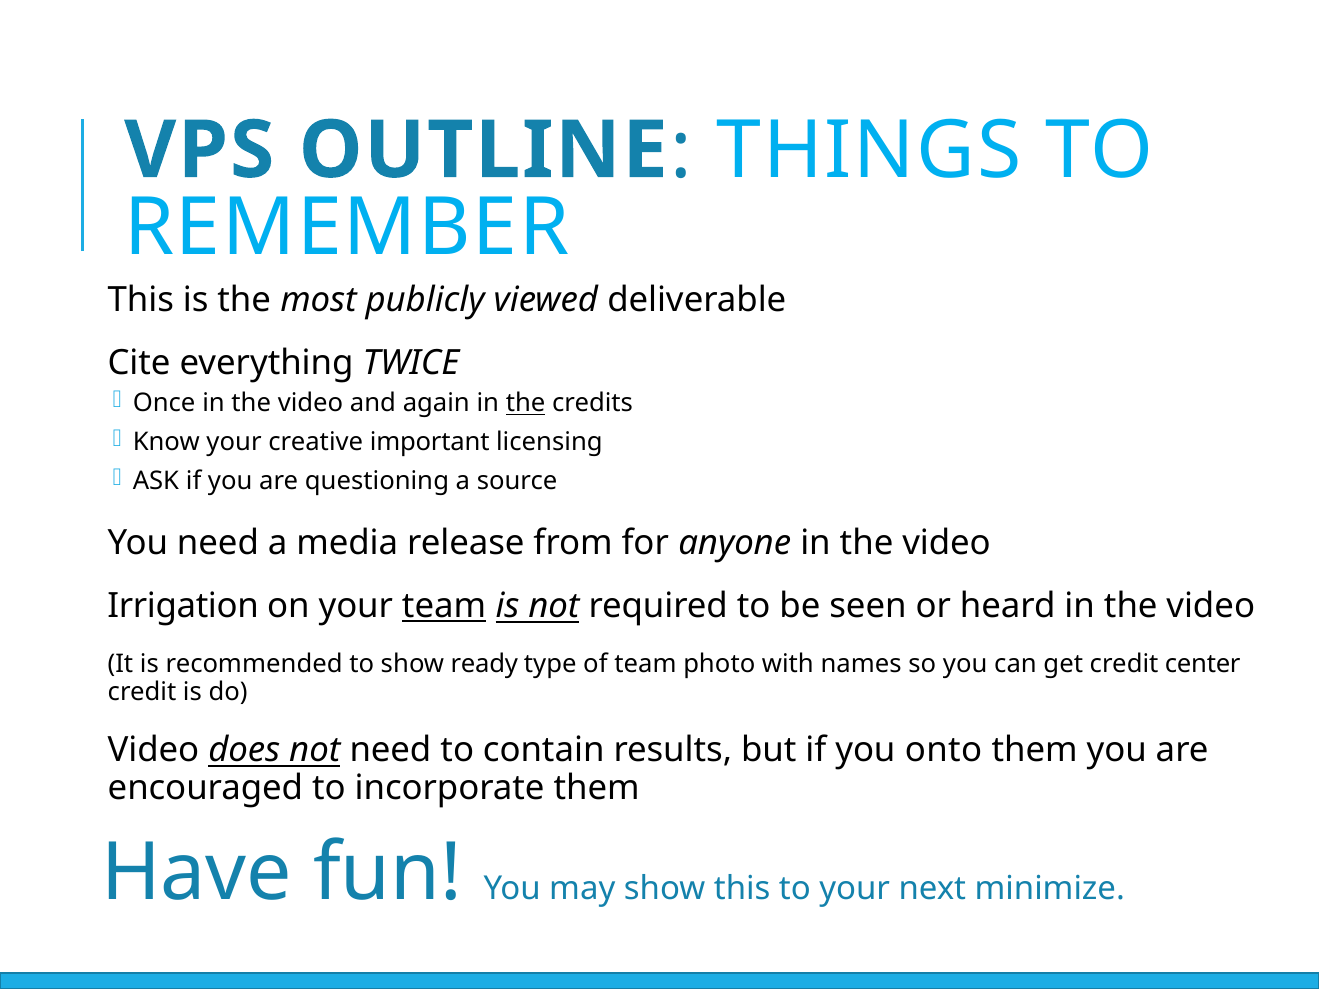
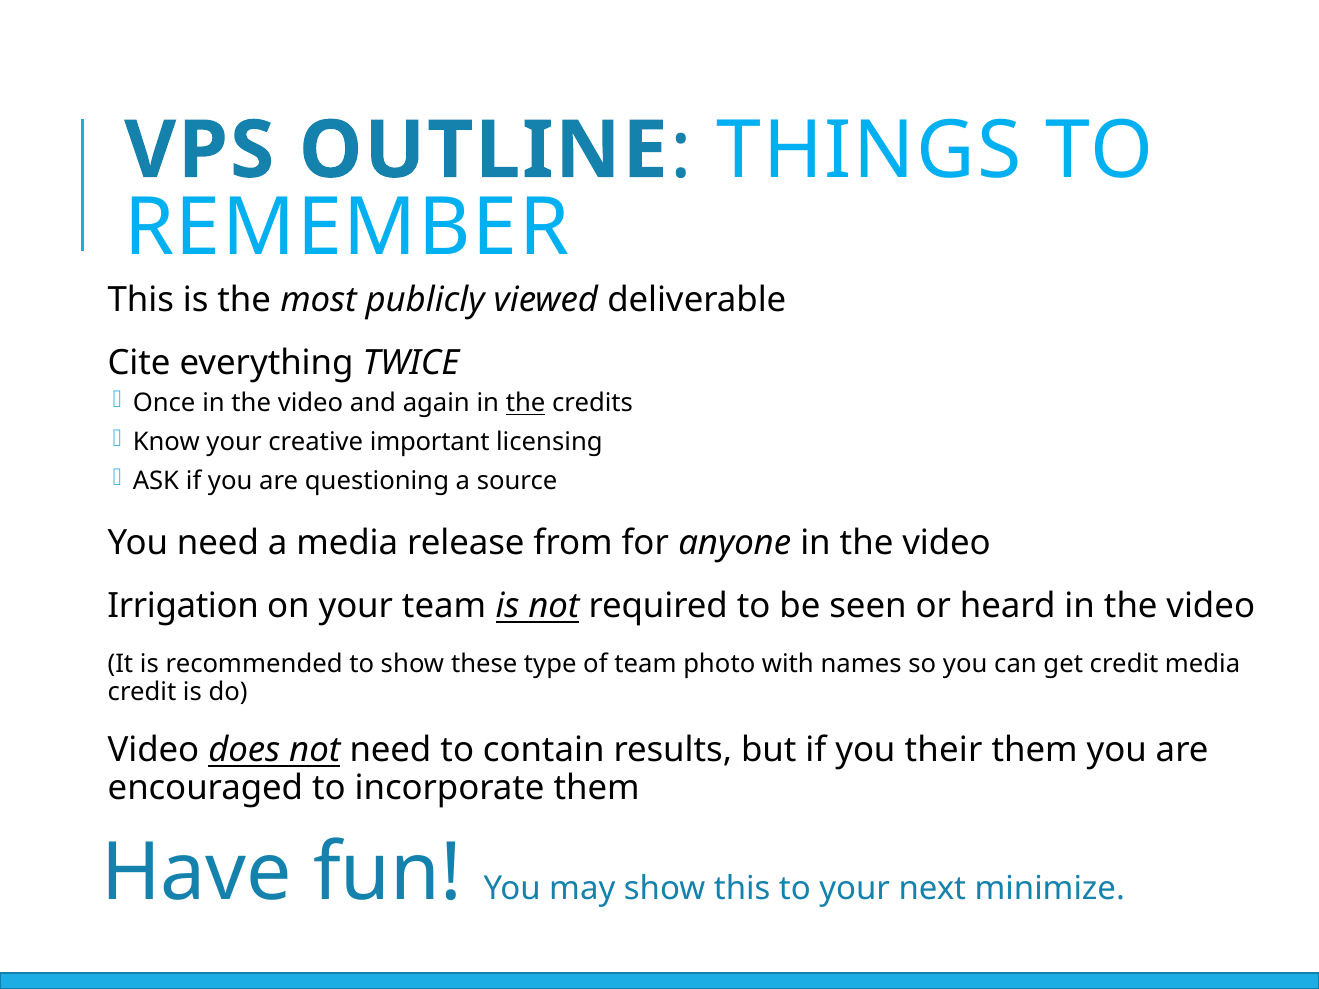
team underline: present -> none (444, 606)
ready: ready -> these (484, 664)
credit center: center -> media (1203, 664)
onto: onto -> their (944, 750)
